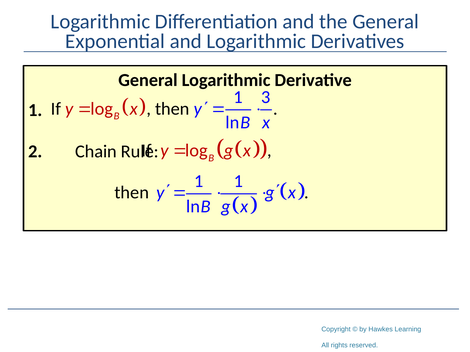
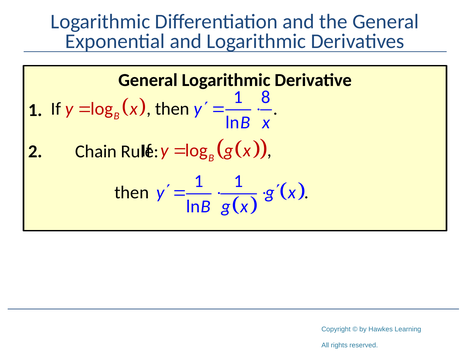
3: 3 -> 8 (266, 97)
